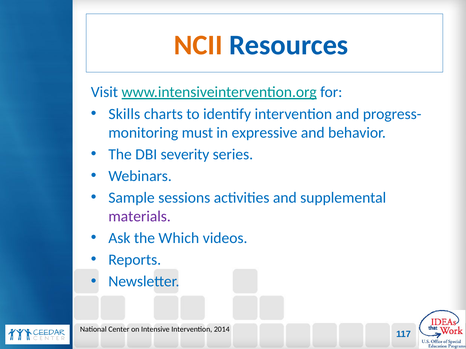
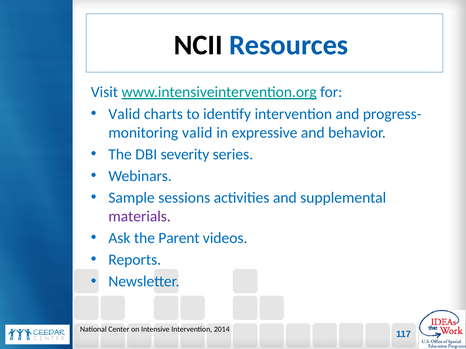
NCII colour: orange -> black (198, 45)
Skills: Skills -> Valid (124, 114)
must: must -> valid (197, 133)
Which: Which -> Parent (179, 238)
